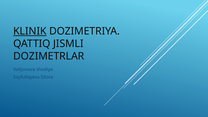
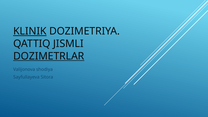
DOZIMETRLAR underline: none -> present (49, 56)
